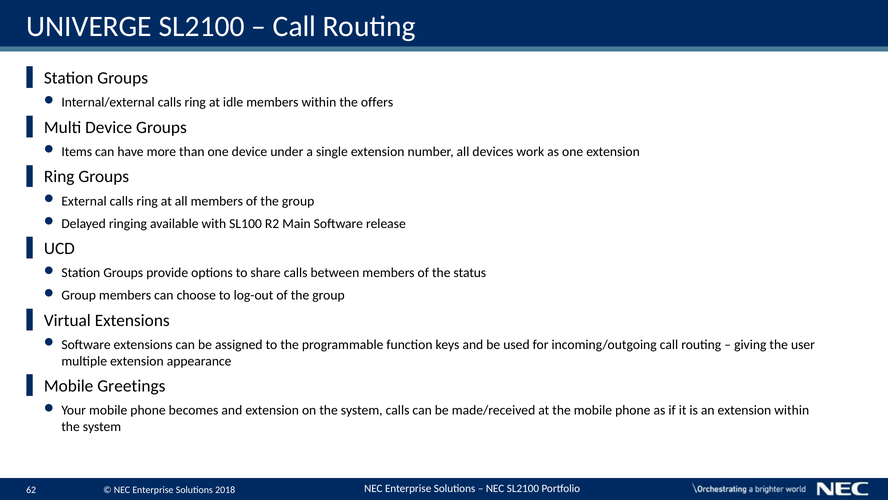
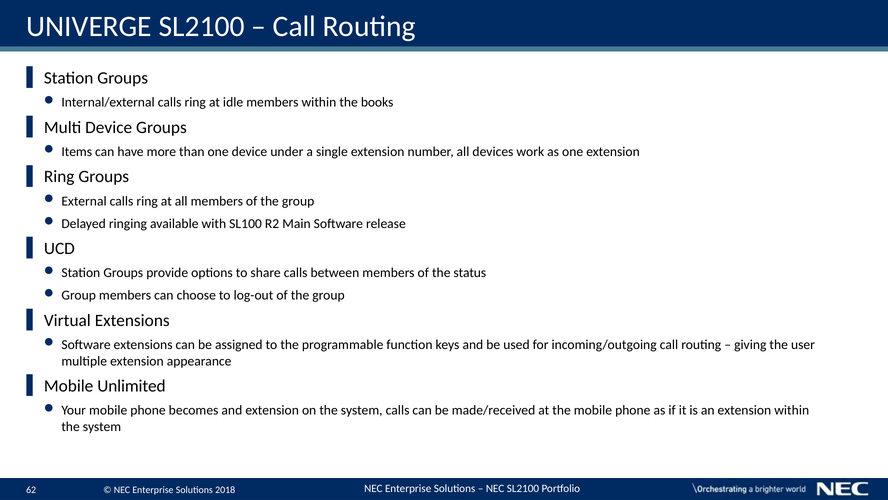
offers: offers -> books (377, 102)
Greetings: Greetings -> Unlimited (131, 386)
